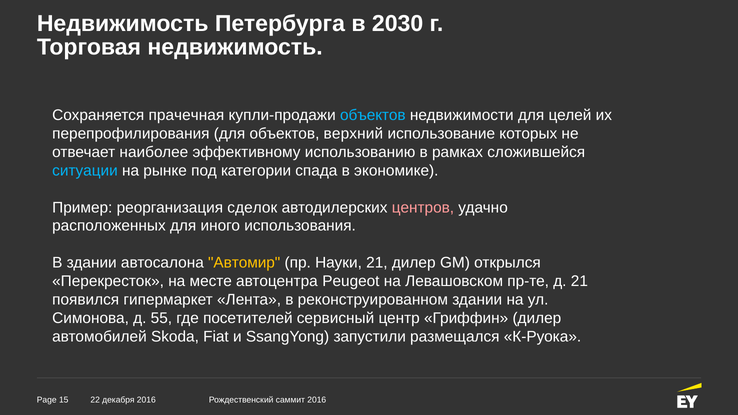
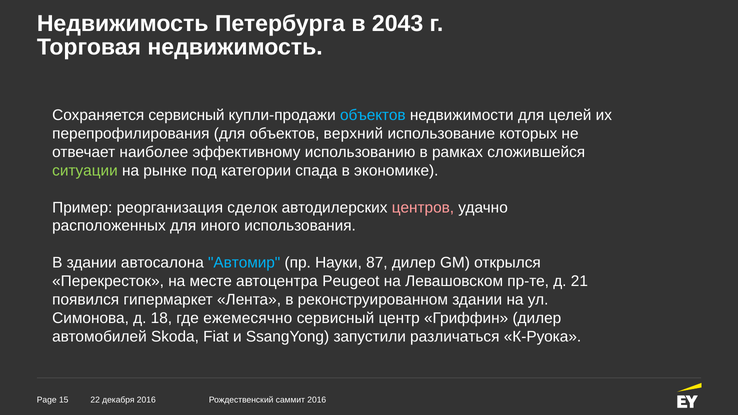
2030: 2030 -> 2043 (398, 23)
Сохраняется прачечная: прачечная -> сервисный (186, 115)
ситуации colour: light blue -> light green (85, 170)
Автомир colour: yellow -> light blue (244, 263)
Науки 21: 21 -> 87 (377, 263)
55: 55 -> 18 (161, 318)
посетителей: посетителей -> ежемесячно (248, 318)
размещался: размещался -> различаться (455, 337)
